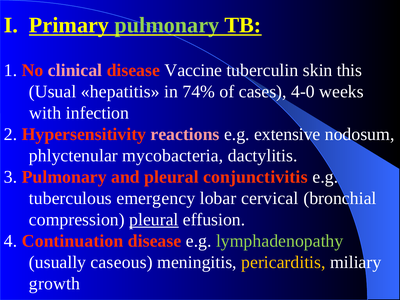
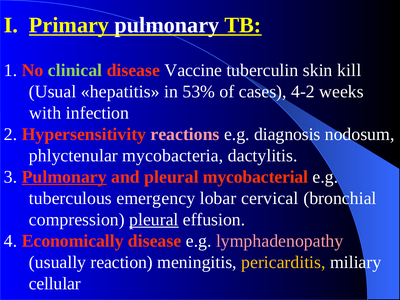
pulmonary colour: light green -> white (167, 25)
clinical colour: pink -> light green (75, 70)
this: this -> kill (349, 70)
74%: 74% -> 53% (199, 92)
4-0: 4-0 -> 4-2 (303, 92)
extensive: extensive -> diagnosis (287, 134)
Pulmonary underline: none -> present (64, 177)
conjunctivitis: conjunctivitis -> mycobacterial (256, 177)
Continuation: Continuation -> Economically (73, 241)
lymphadenopathy colour: light green -> pink (280, 241)
caseous: caseous -> reaction (122, 262)
growth: growth -> cellular (55, 284)
